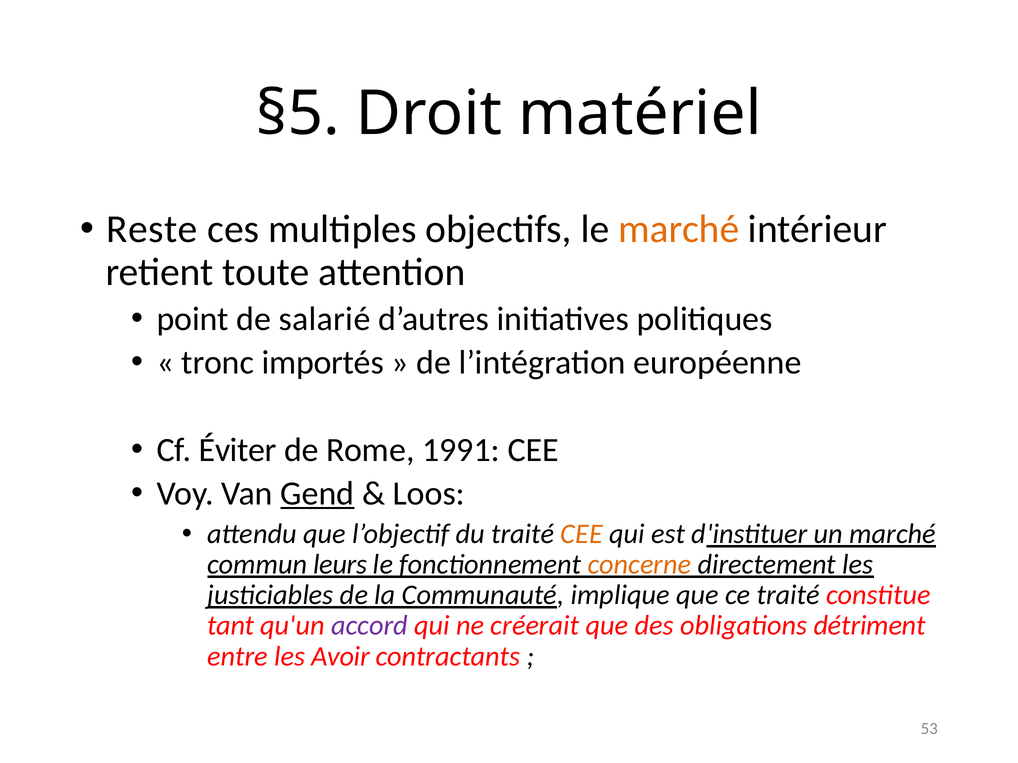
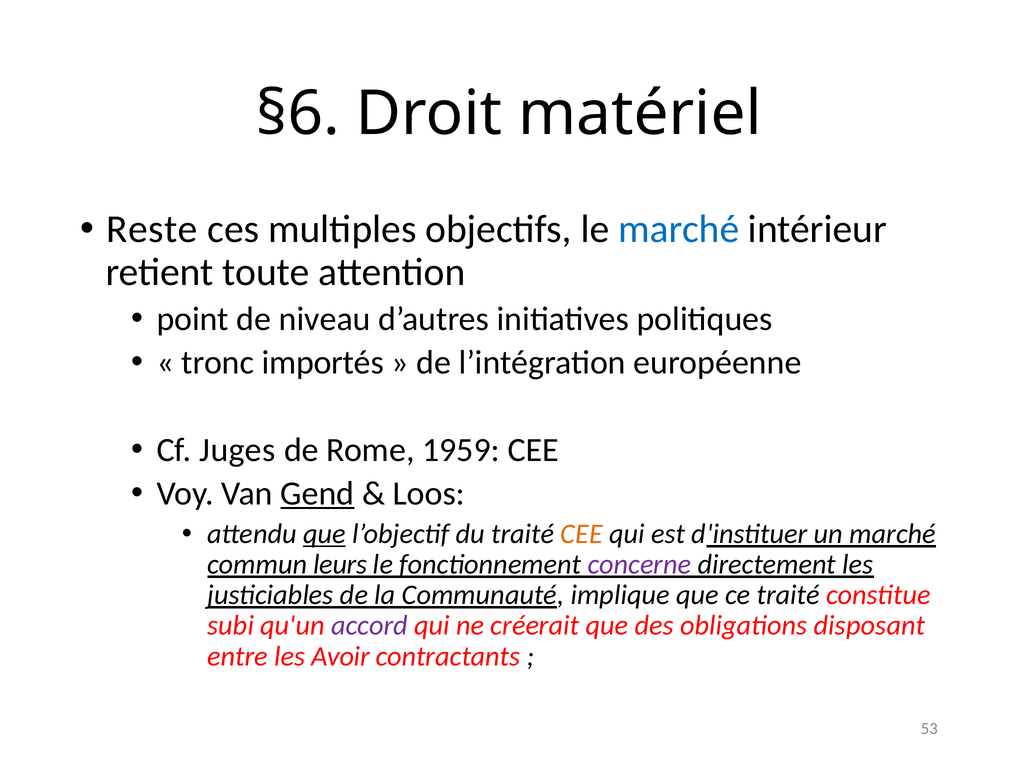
§5: §5 -> §6 (298, 114)
marché colour: orange -> blue (679, 229)
salarié: salarié -> niveau (325, 319)
Éviter: Éviter -> Juges (237, 450)
1991: 1991 -> 1959 (461, 450)
que underline: none -> present (324, 534)
concerne colour: orange -> purple (639, 565)
tant: tant -> subi (231, 626)
détriment: détriment -> disposant (869, 626)
